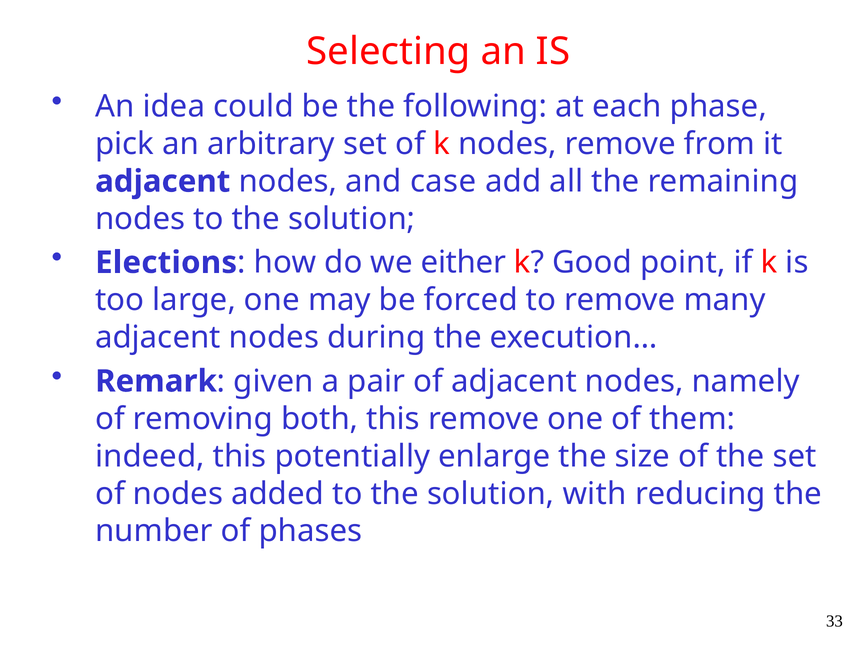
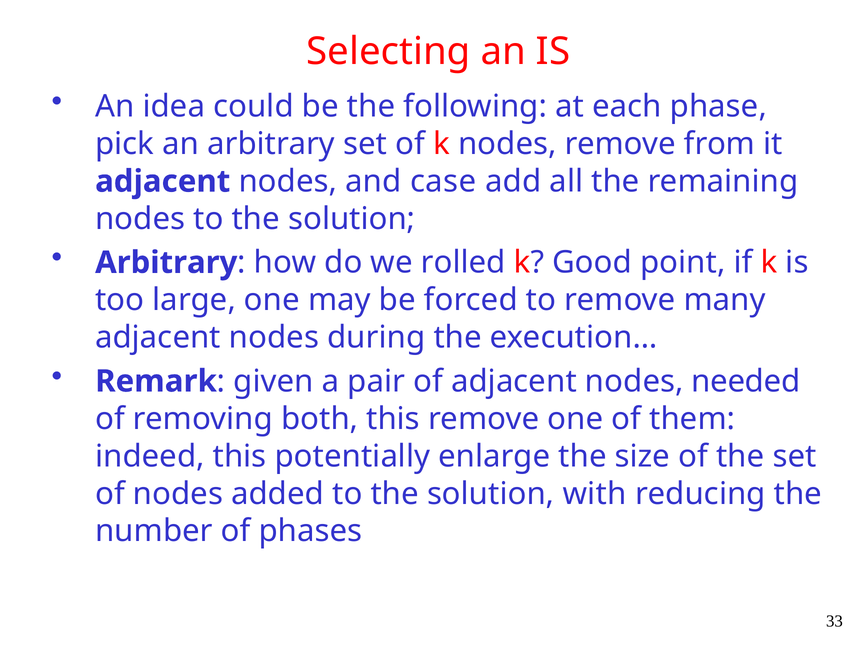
Elections: Elections -> Arbitrary (166, 263)
either: either -> rolled (463, 263)
namely: namely -> needed (746, 382)
